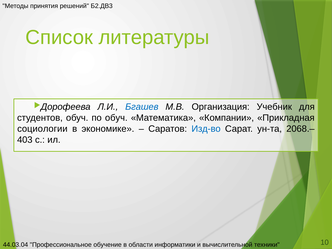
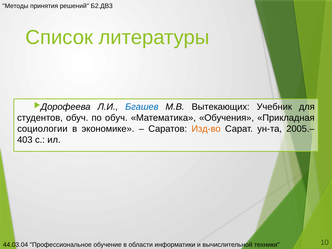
Организация: Организация -> Вытекающих (221, 107)
Компании: Компании -> Обучения (227, 118)
Изд-во colour: blue -> orange (206, 129)
2068.–: 2068.– -> 2005.– (300, 129)
